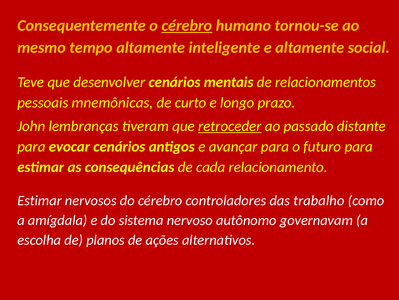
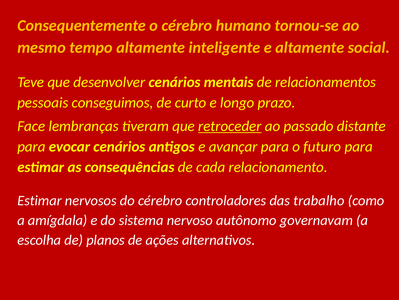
cérebro underline: present -> none (187, 25)
mnemônicas: mnemônicas -> conseguimos (112, 102)
John: John -> Face (31, 126)
